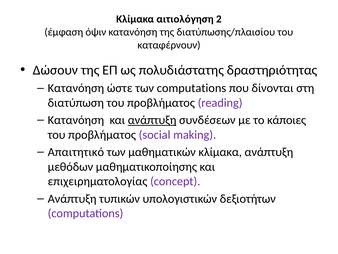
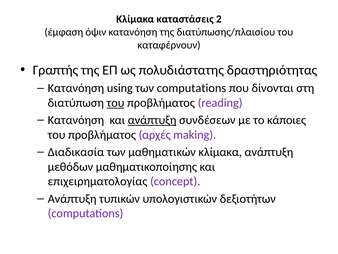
αιτιολόγηση: αιτιολόγηση -> καταστάσεις (185, 19)
Δώσουν: Δώσουν -> Γραπτής (56, 70)
ώστε: ώστε -> using (120, 88)
του underline: none -> present (116, 103)
social: social -> αρχές (155, 135)
Απαιτητικό: Απαιτητικό -> Διαδικασία (76, 152)
